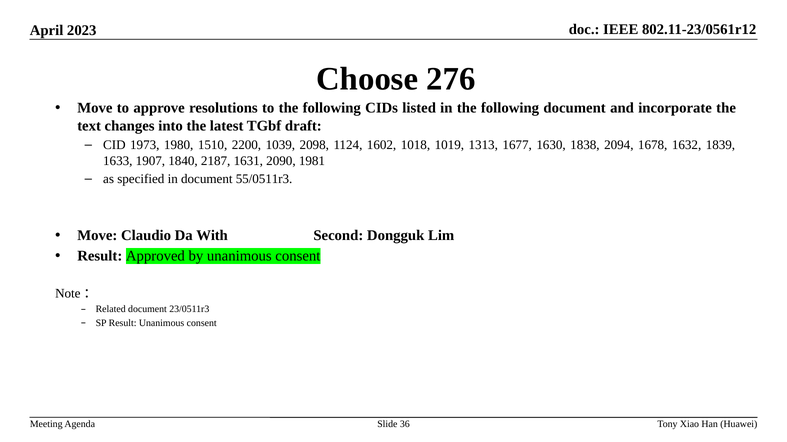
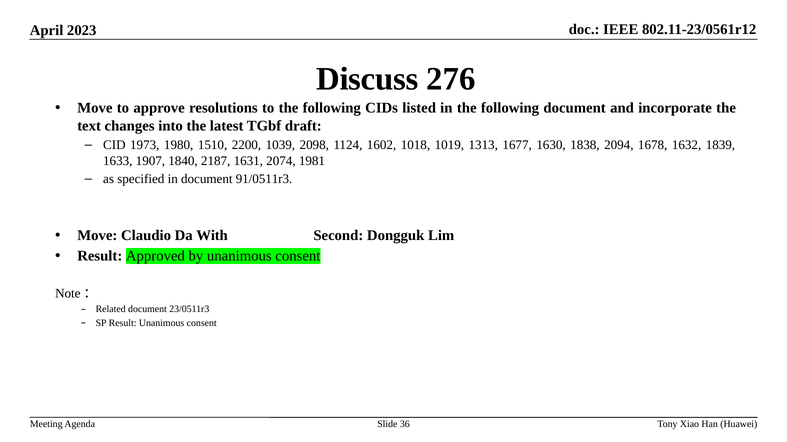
Choose: Choose -> Discuss (367, 79)
2090: 2090 -> 2074 (281, 161)
55/0511r3: 55/0511r3 -> 91/0511r3 (264, 179)
